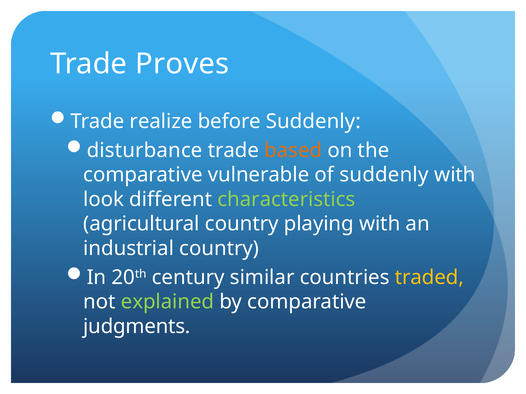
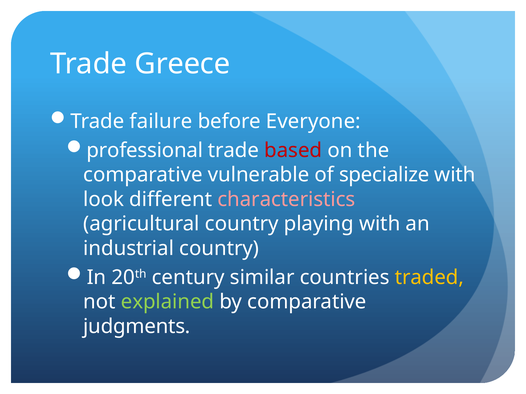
Proves: Proves -> Greece (182, 64)
realize: realize -> failure (161, 122)
before Suddenly: Suddenly -> Everyone (313, 122)
disturbance: disturbance -> professional (145, 150)
based colour: orange -> red (293, 150)
of suddenly: suddenly -> specialize (384, 175)
characteristics colour: light green -> pink (286, 200)
